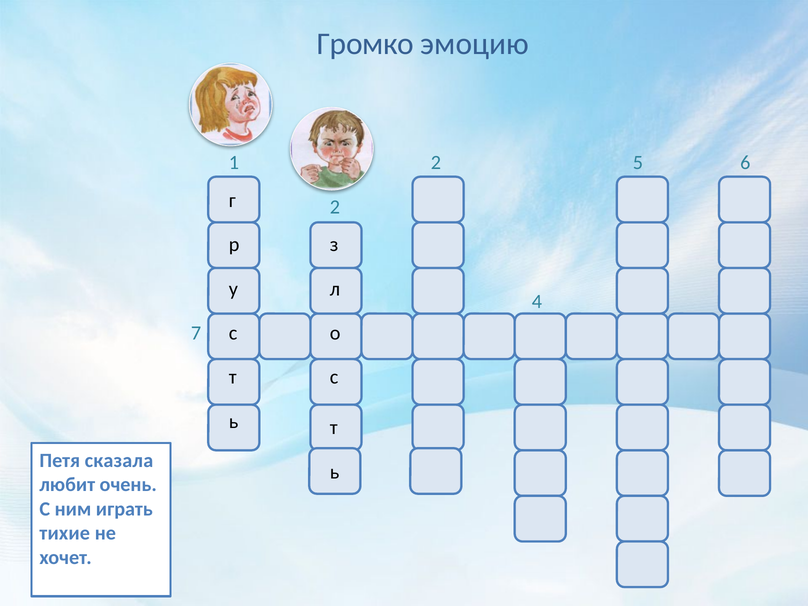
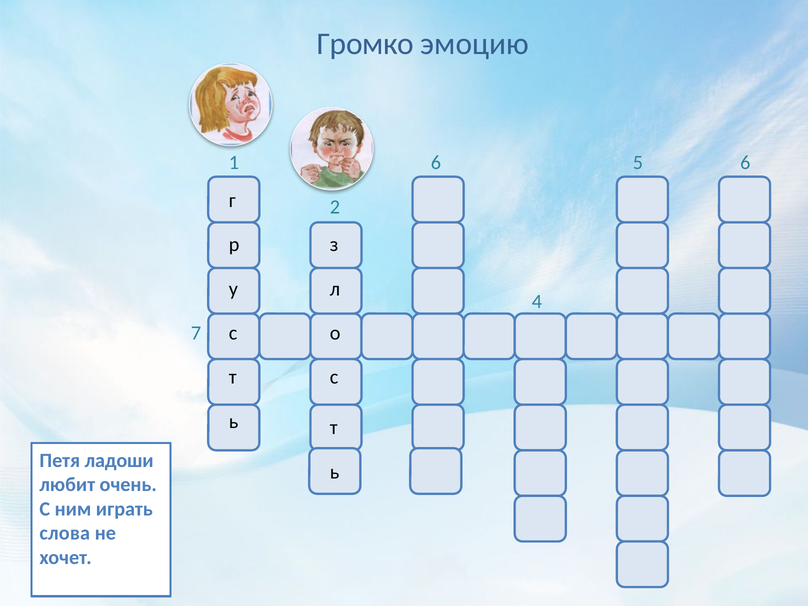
1 2: 2 -> 6 (436, 163)
сказала: сказала -> ладоши (119, 460)
тихие: тихие -> слова (65, 533)
